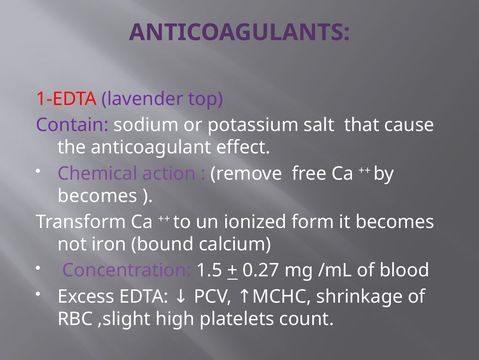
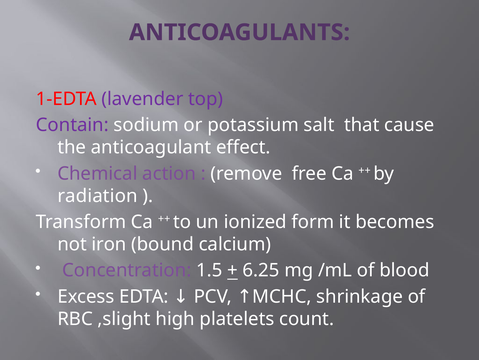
becomes: becomes -> radiation (98, 196)
0.27: 0.27 -> 6.25 (261, 270)
